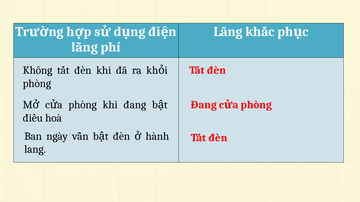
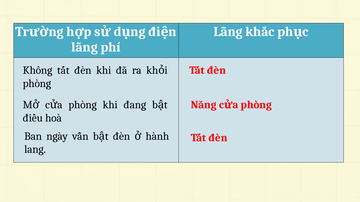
Đang: Đang -> Năng (204, 105)
